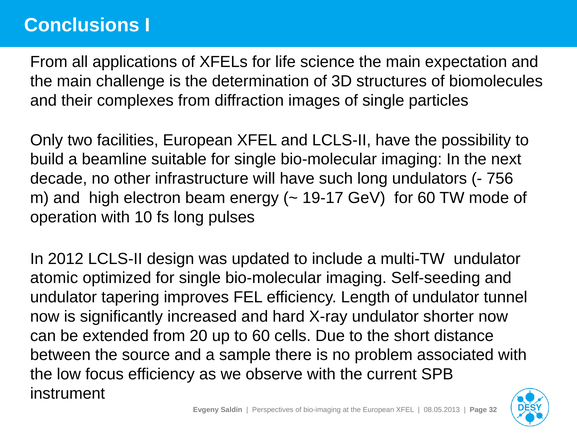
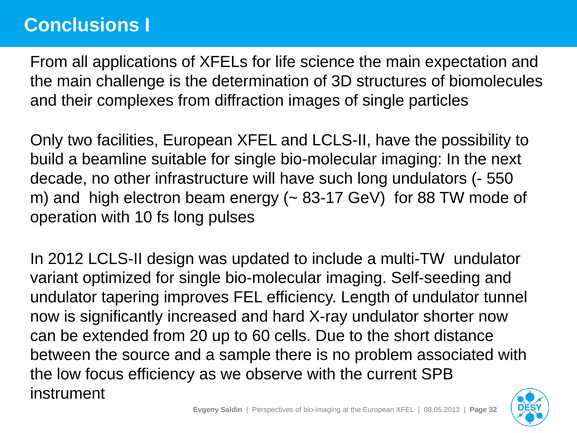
756: 756 -> 550 (500, 178)
19-17: 19-17 -> 83-17 (323, 198)
for 60: 60 -> 88 (426, 198)
atomic: atomic -> variant (54, 278)
